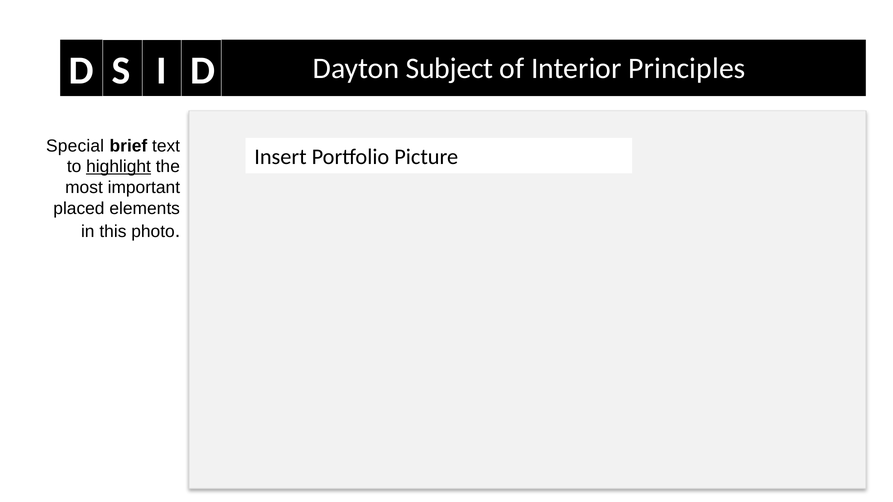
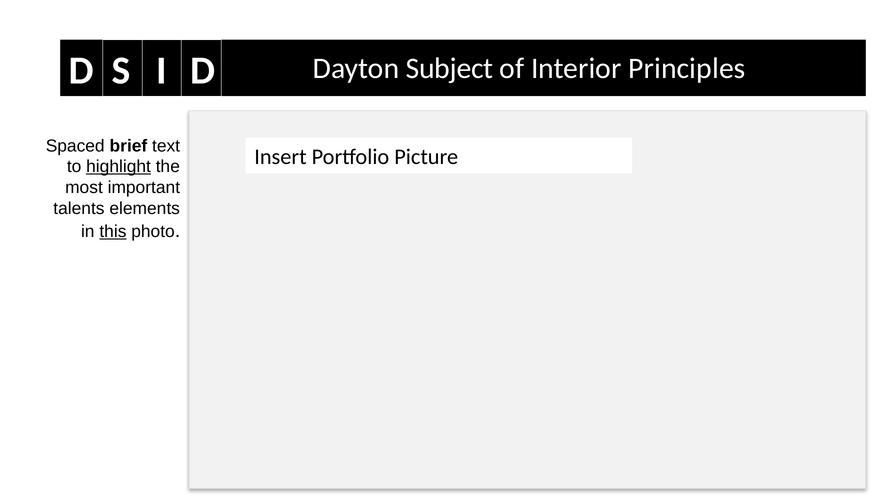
Special: Special -> Spaced (75, 146)
placed: placed -> talents (79, 209)
this underline: none -> present (113, 232)
